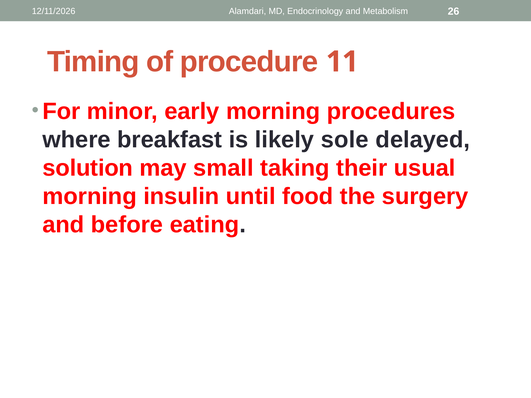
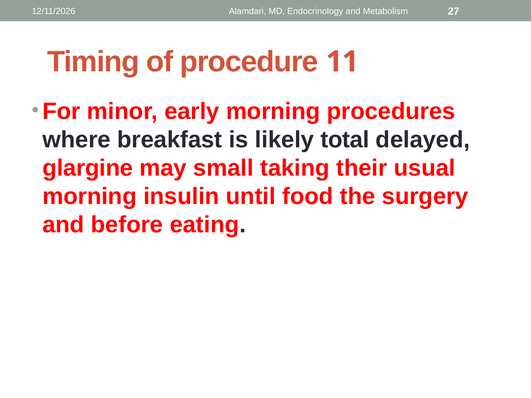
26: 26 -> 27 (454, 11)
sole: sole -> total (345, 140)
solution: solution -> glargine (88, 168)
